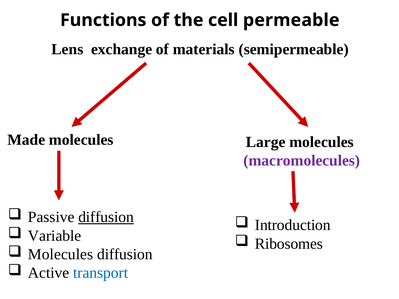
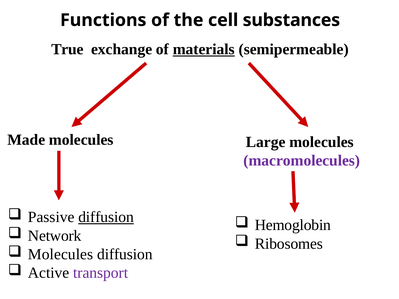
permeable: permeable -> substances (291, 20)
Lens: Lens -> True (67, 49)
materials underline: none -> present (204, 49)
Introduction: Introduction -> Hemoglobin (293, 225)
Variable: Variable -> Network (55, 236)
transport colour: blue -> purple (101, 273)
